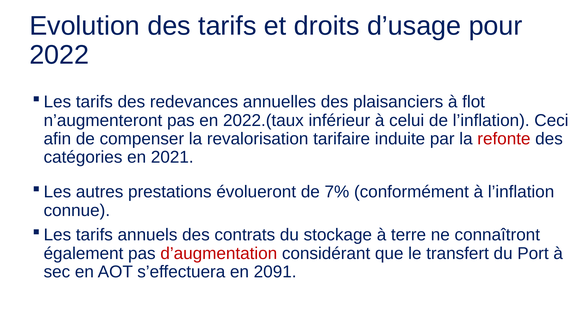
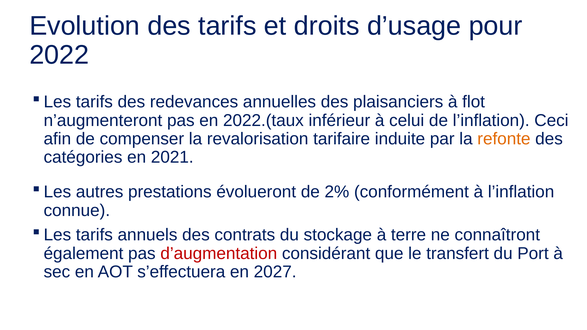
refonte colour: red -> orange (504, 139)
7%: 7% -> 2% (337, 192)
2091: 2091 -> 2027 (275, 272)
